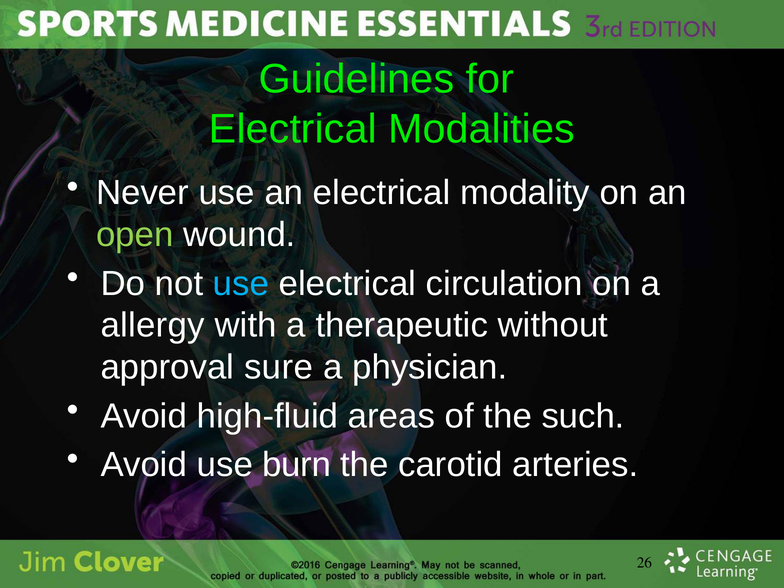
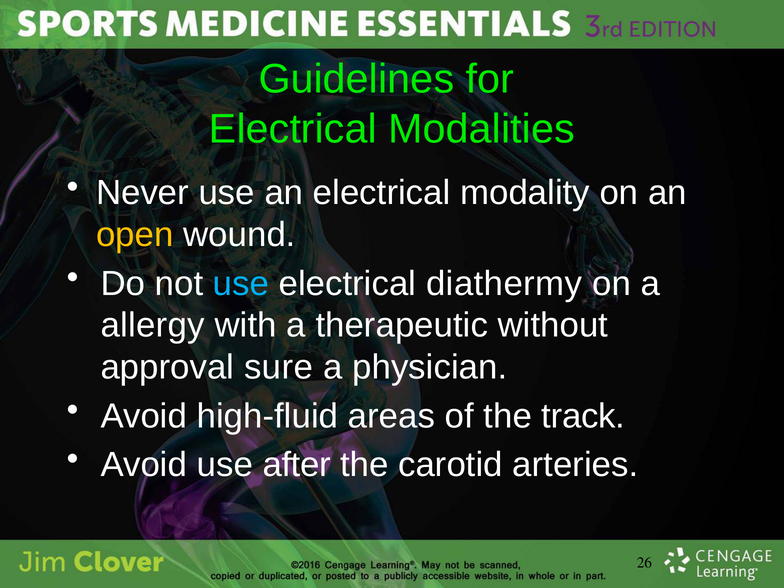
open colour: light green -> yellow (135, 235)
circulation: circulation -> diathermy (504, 284)
such: such -> track (583, 416)
burn: burn -> after (297, 465)
